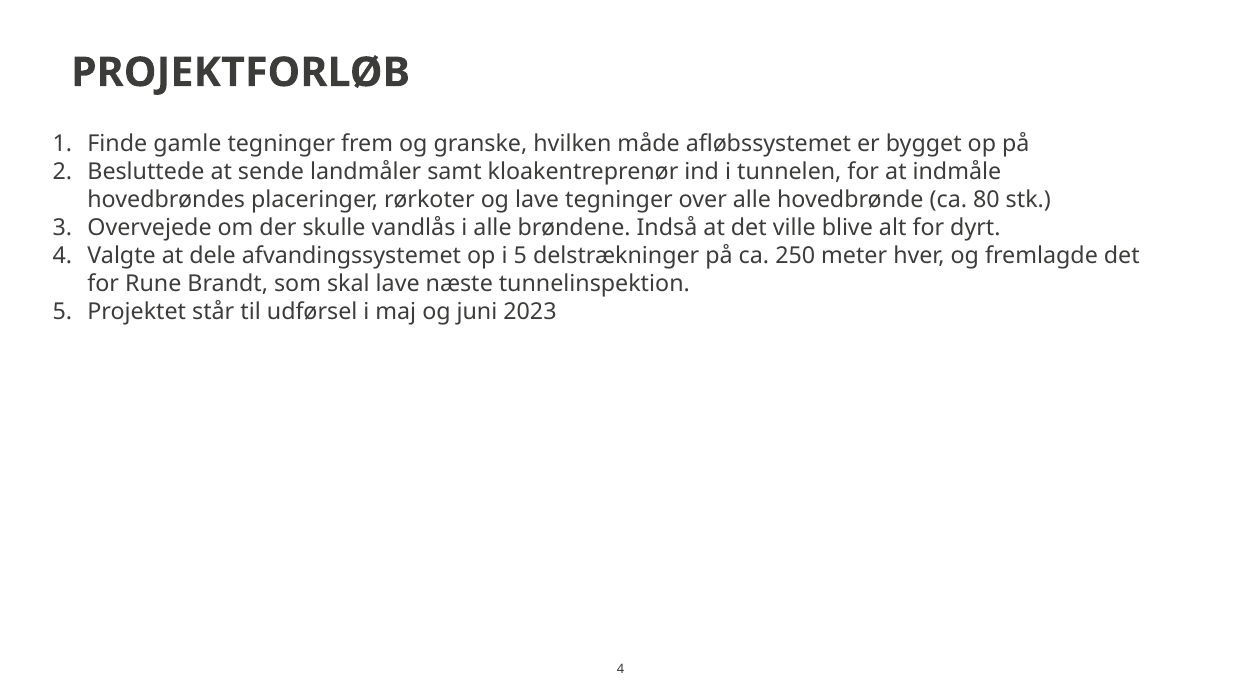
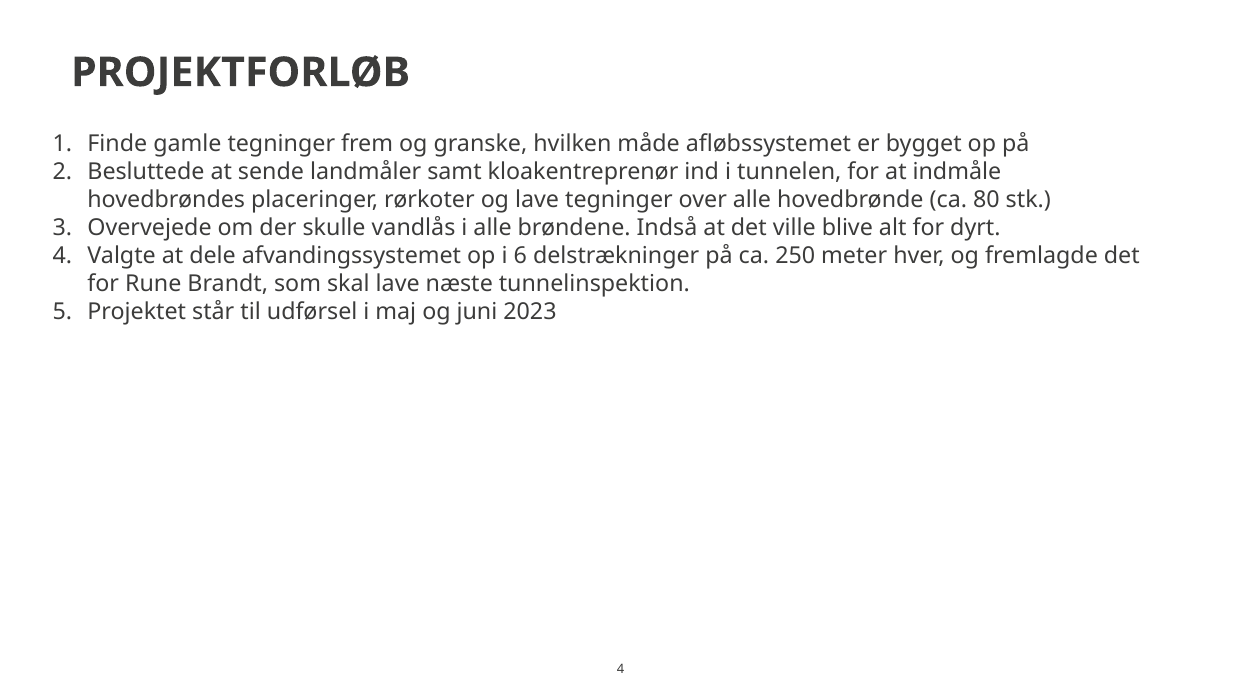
i 5: 5 -> 6 (520, 256)
